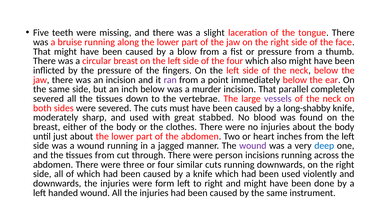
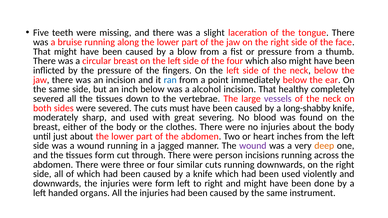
ran colour: purple -> blue (170, 80)
murder: murder -> alcohol (207, 89)
parallel: parallel -> healthy (293, 89)
stabbed: stabbed -> severing (216, 118)
deep colour: blue -> orange (324, 146)
tissues from: from -> form (105, 155)
handed wound: wound -> organs (95, 193)
